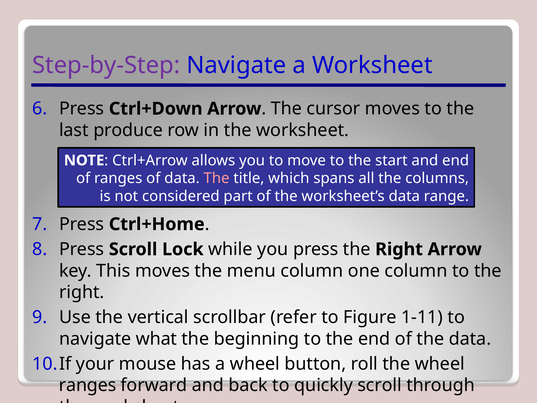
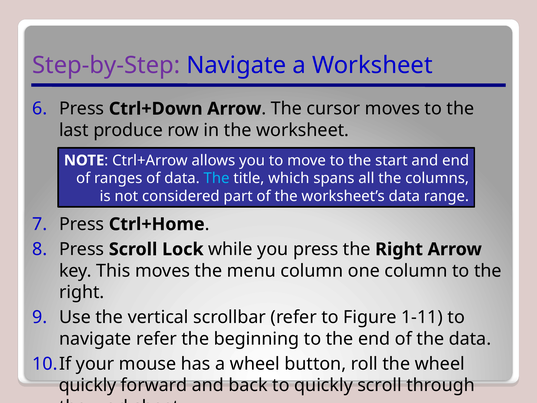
The colour: pink -> light blue (217, 178)
navigate what: what -> refer (157, 339)
ranges: ranges -> quickly (88, 385)
